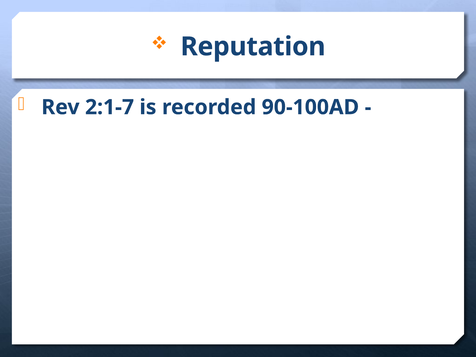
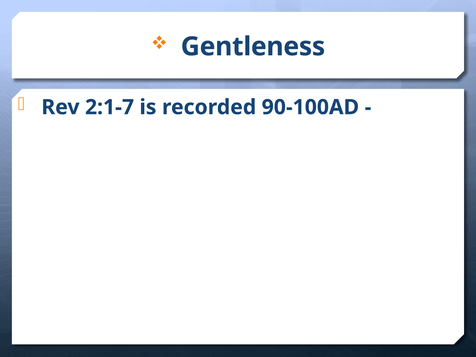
Reputation: Reputation -> Gentleness (253, 47)
